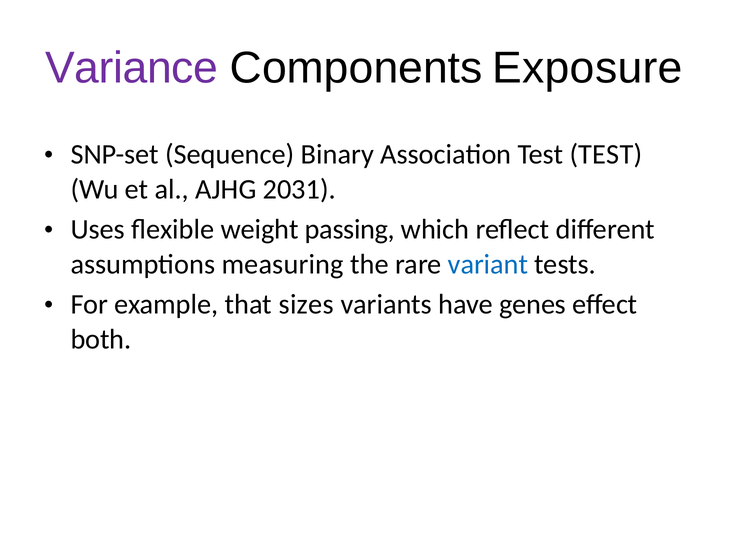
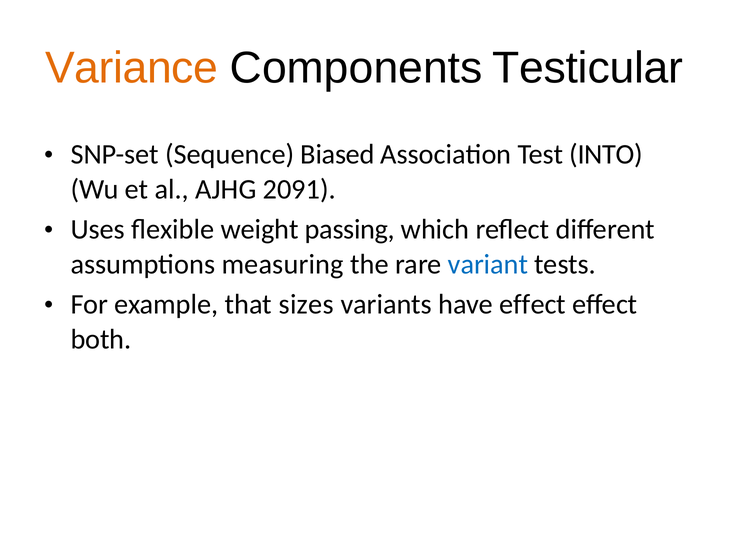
Variance colour: purple -> orange (132, 68)
Exposure: Exposure -> Testicular (588, 68)
Binary: Binary -> Biased (337, 154)
Test TEST: TEST -> INTO (606, 154)
2031: 2031 -> 2091 (299, 189)
have genes: genes -> effect (533, 304)
